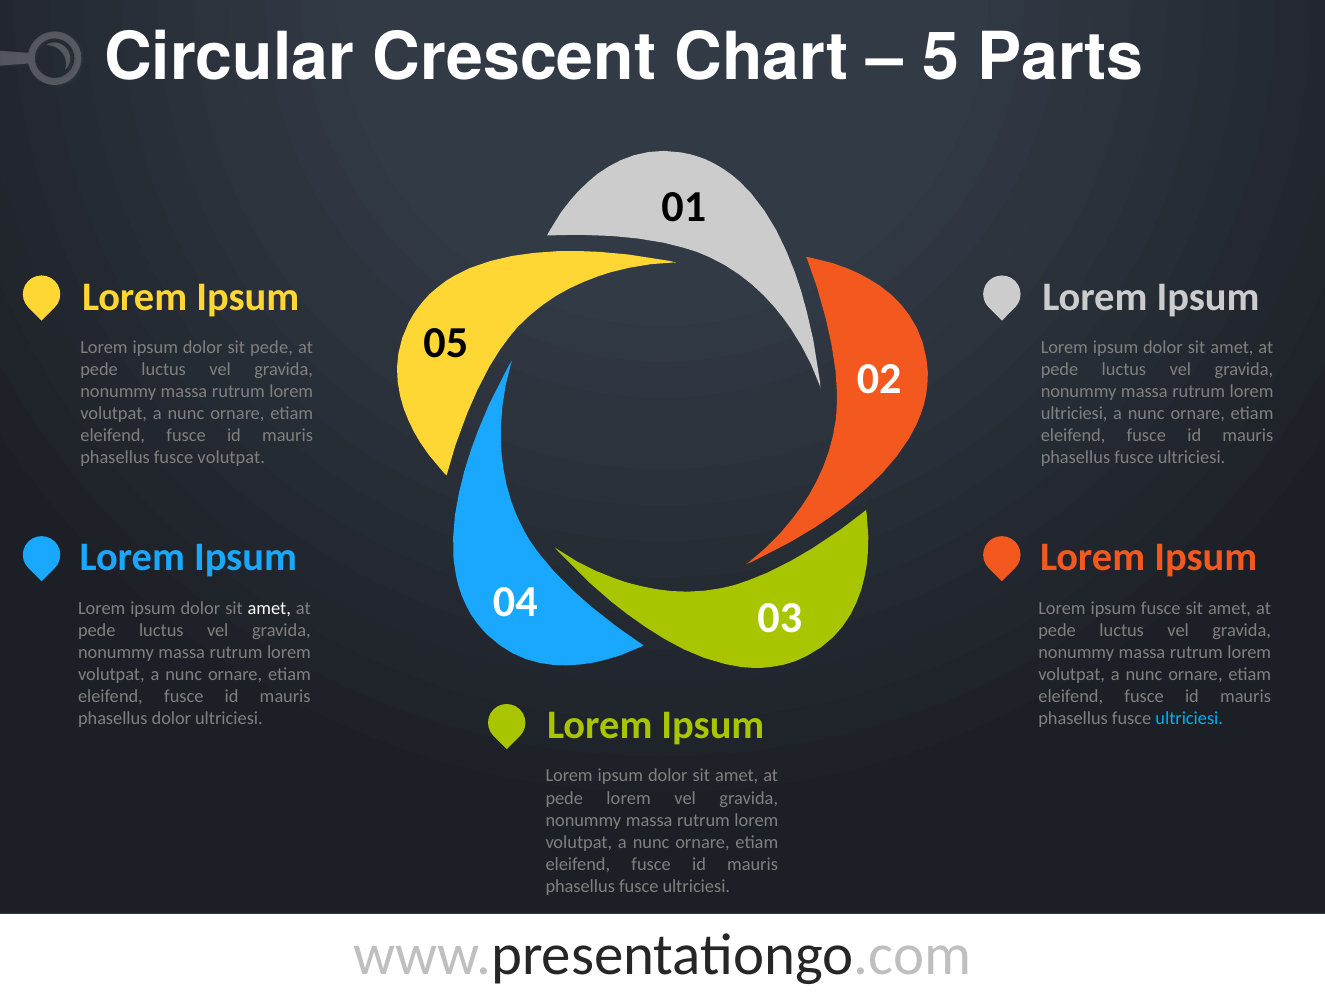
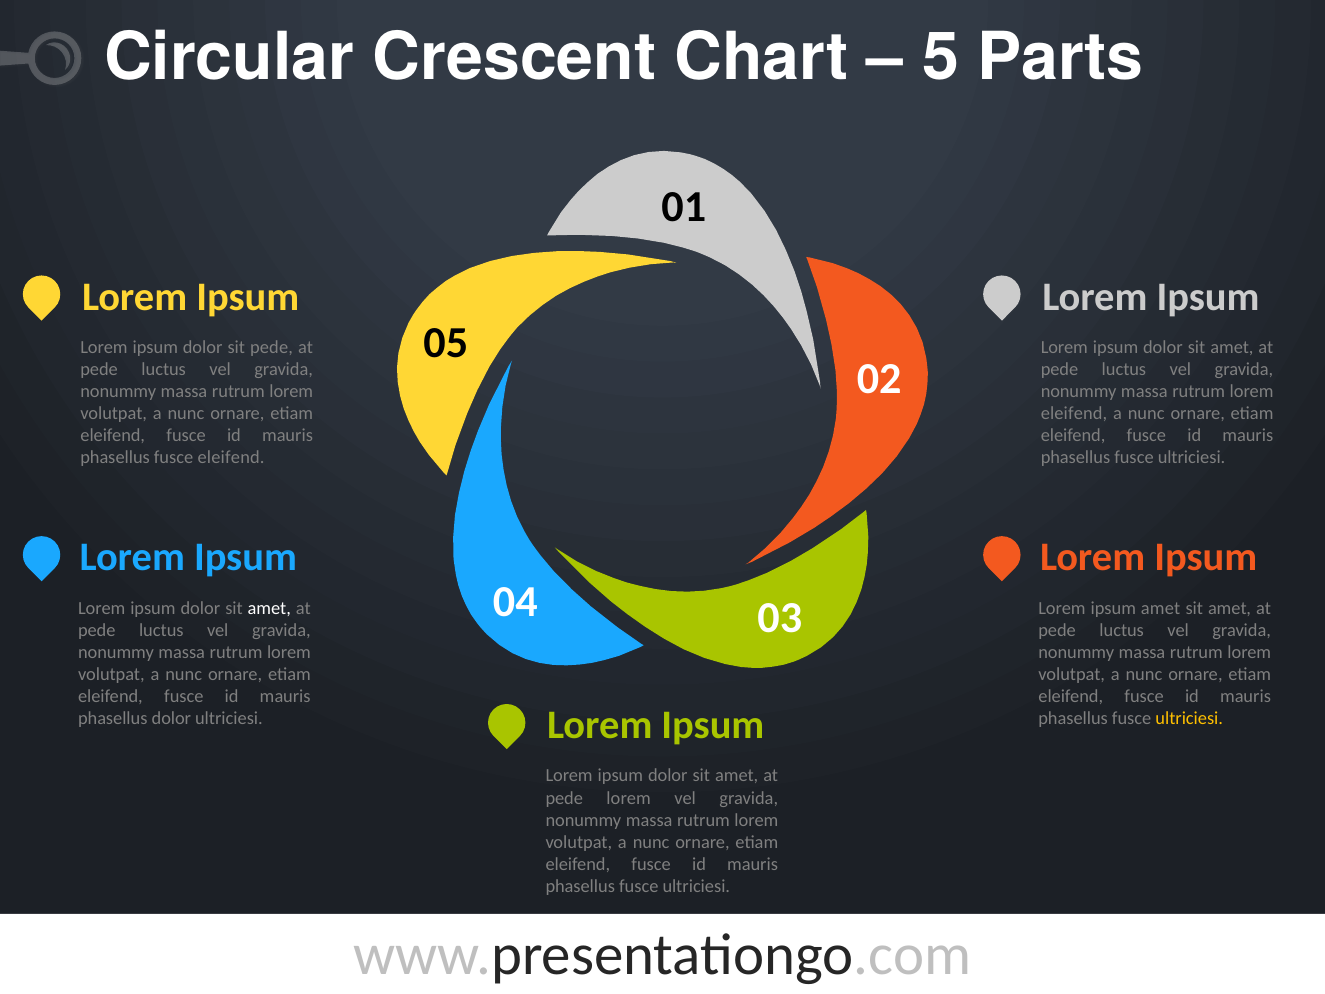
ultriciesi: ultriciesi -> eleifend (1074, 413)
fusce volutpat: volutpat -> eleifend (231, 458)
ipsum fusce: fusce -> amet (1161, 608)
ultriciesi colour: light blue -> yellow (1189, 718)
